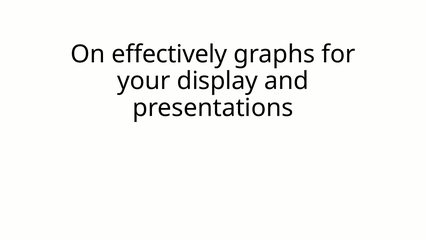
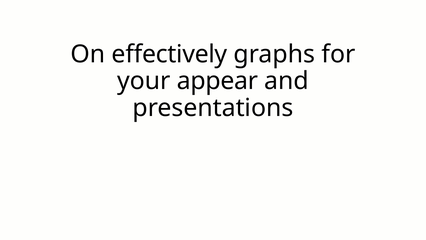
display: display -> appear (217, 81)
